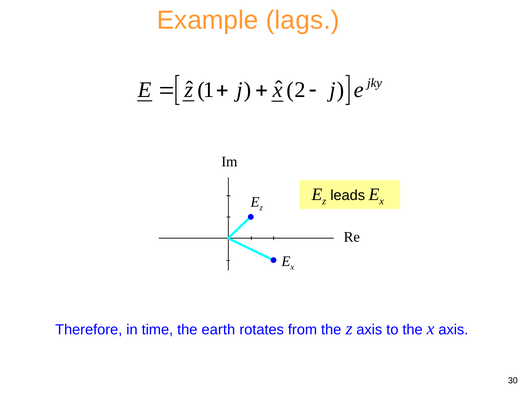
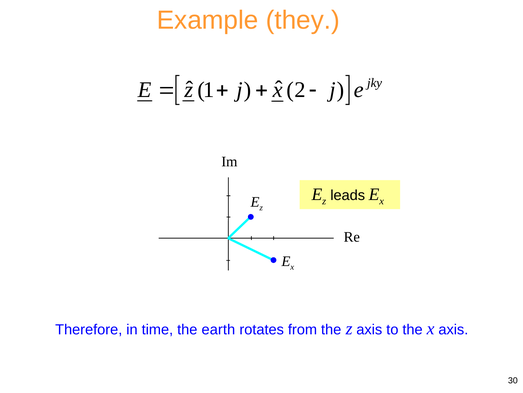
lags: lags -> they (303, 20)
